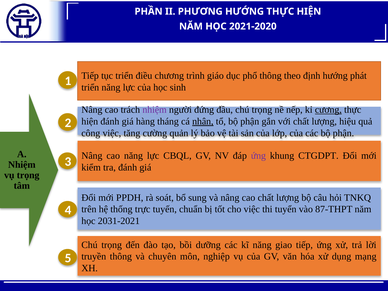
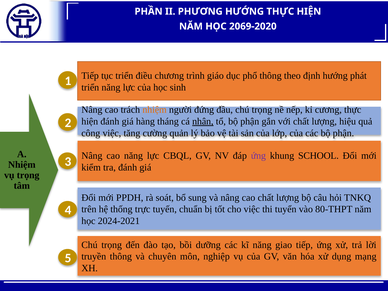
2021-2020: 2021-2020 -> 2069-2020 (253, 26)
nhiệm colour: purple -> orange (155, 110)
cương underline: present -> none (328, 110)
CTGDPT: CTGDPT -> SCHOOL (318, 156)
87-THPT: 87-THPT -> 80-THPT (334, 209)
2031-2021: 2031-2021 -> 2024-2021 (119, 221)
